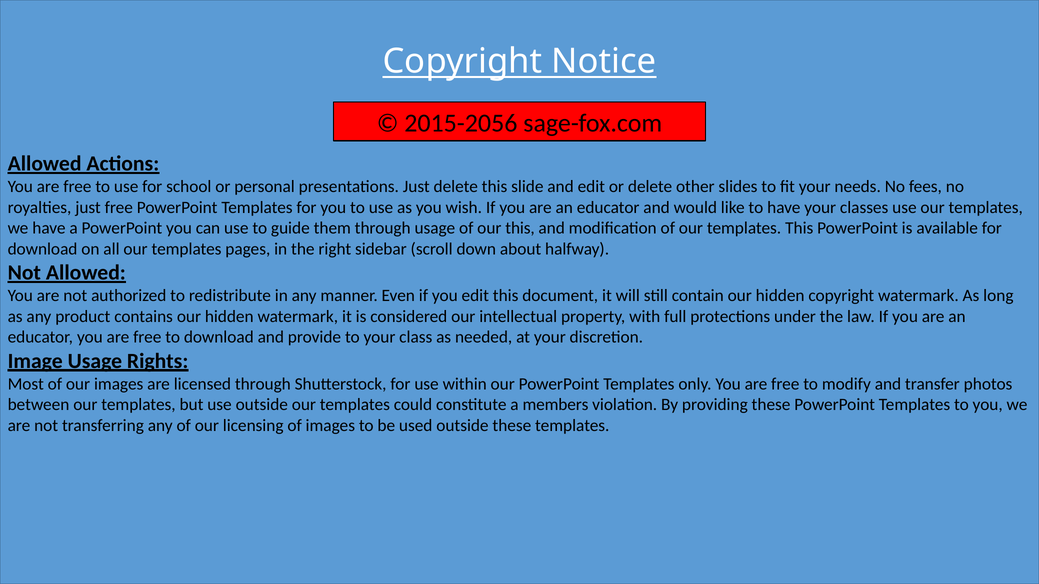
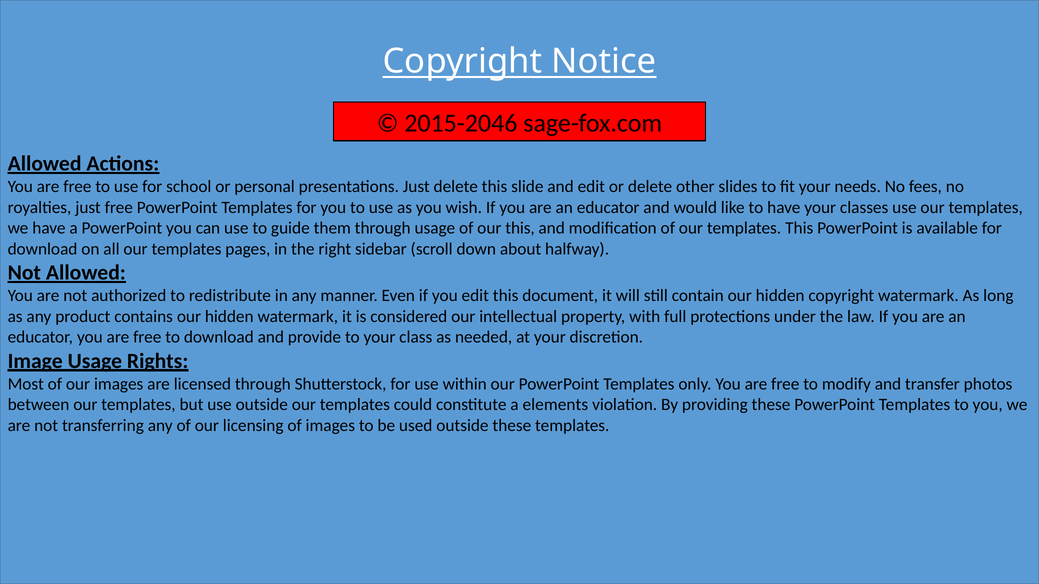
2015-2056: 2015-2056 -> 2015-2046 (461, 123)
members: members -> elements (555, 405)
